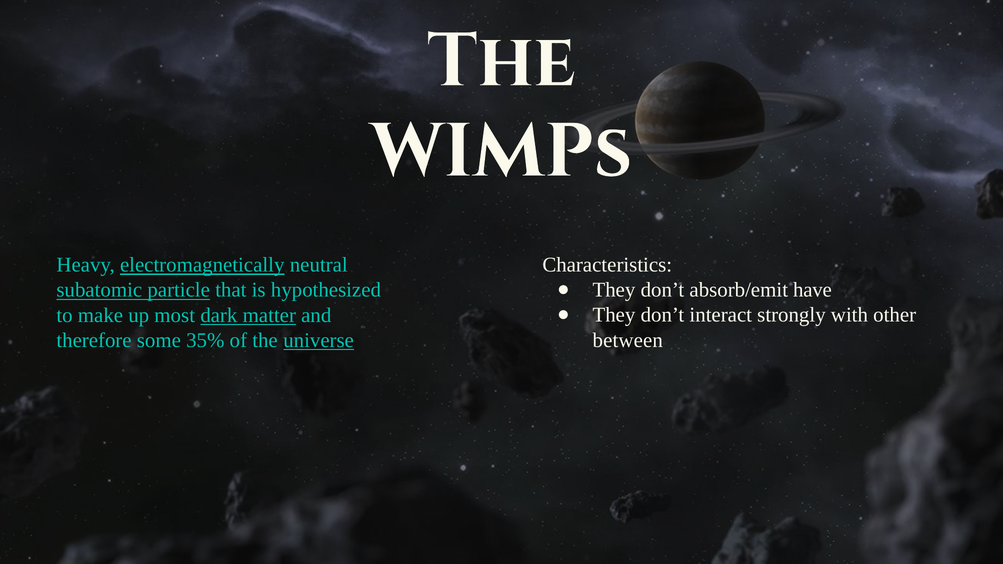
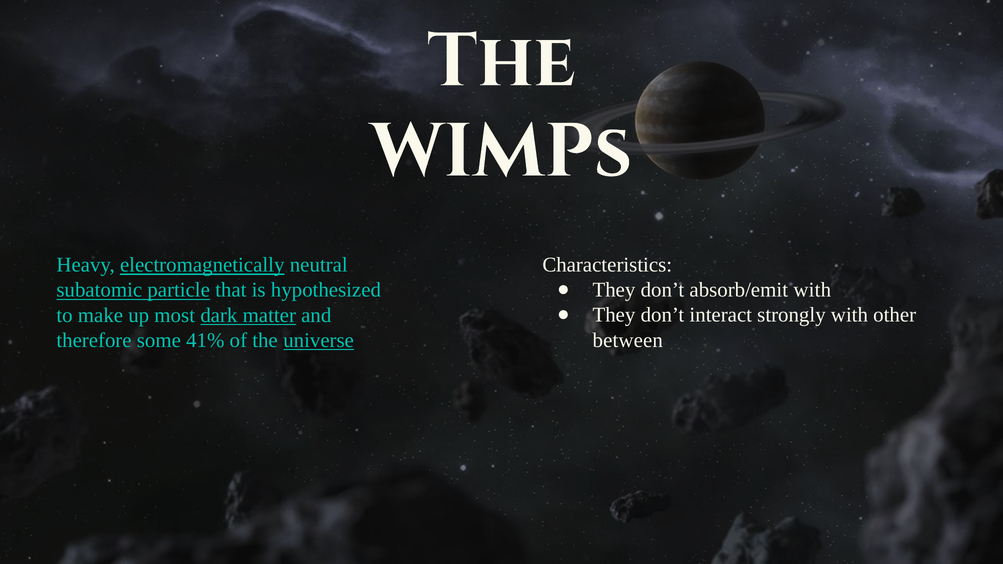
absorb/emit have: have -> with (812, 290)
35%: 35% -> 41% (205, 340)
